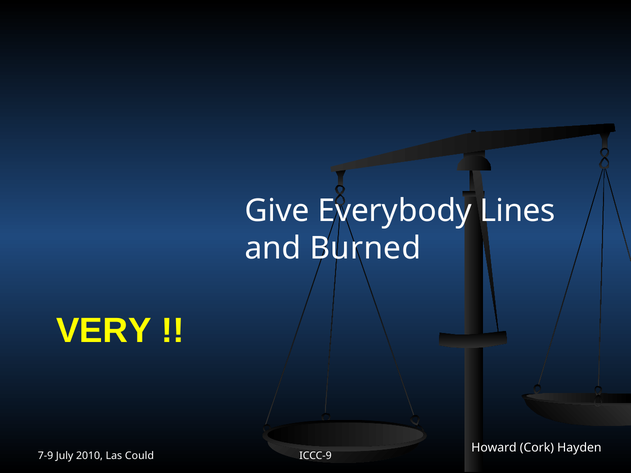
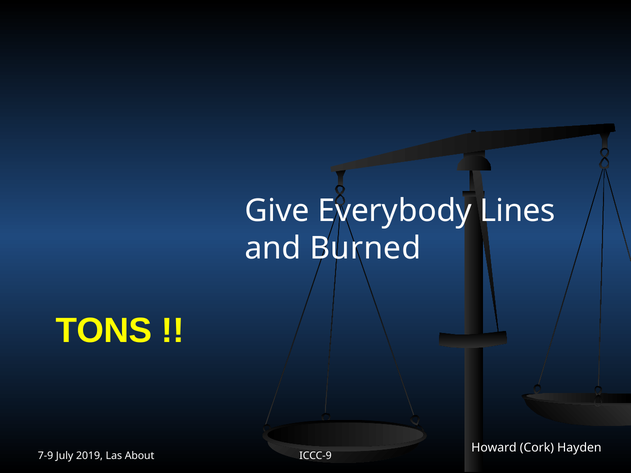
VERY: VERY -> TONS (104, 331)
2010: 2010 -> 2019 (90, 456)
Could: Could -> About (140, 456)
